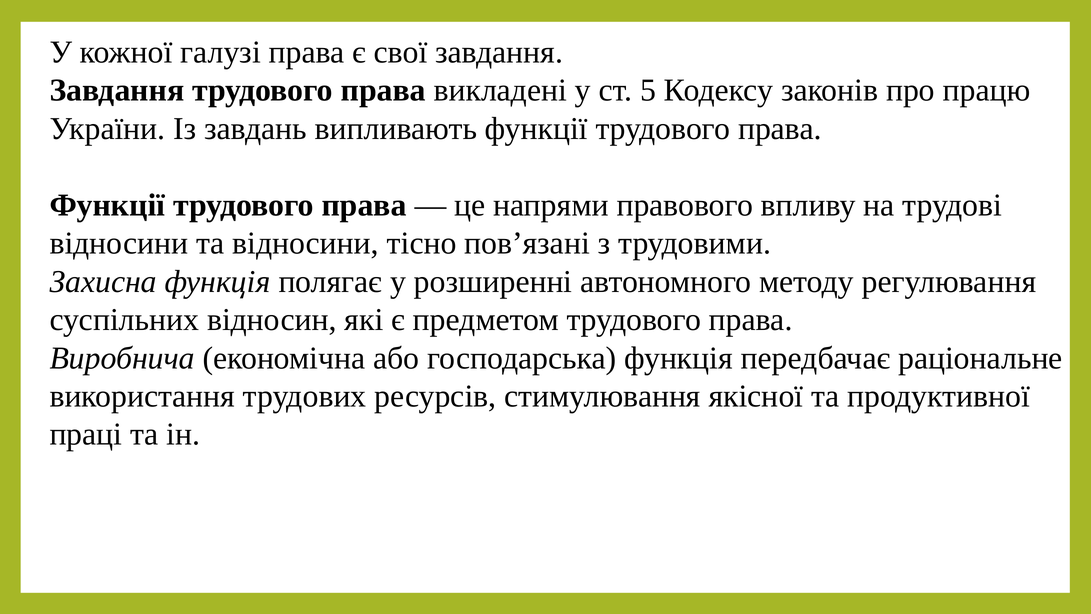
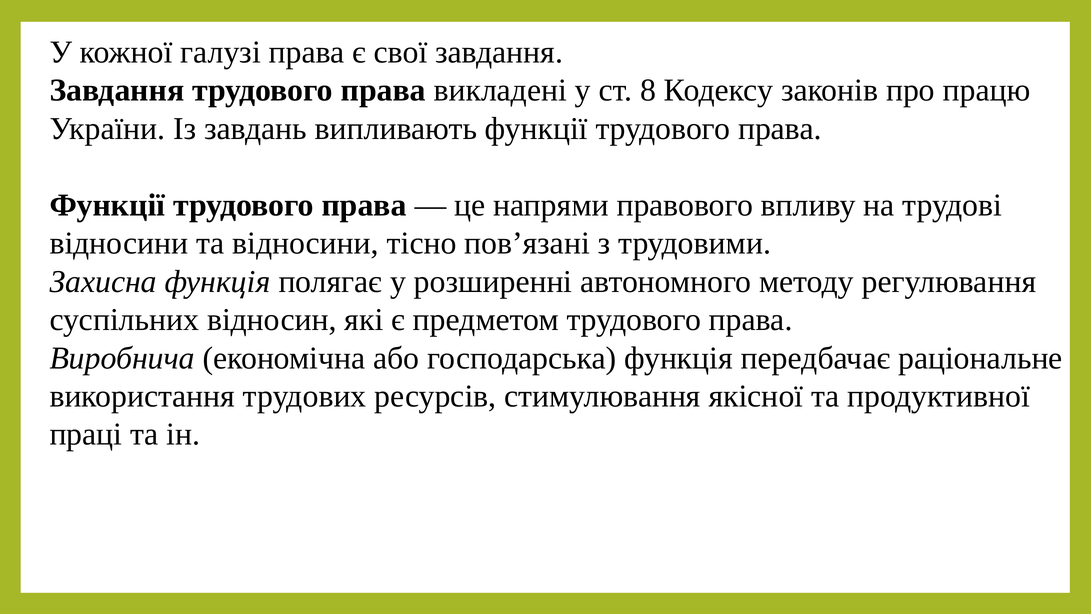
5: 5 -> 8 (648, 90)
